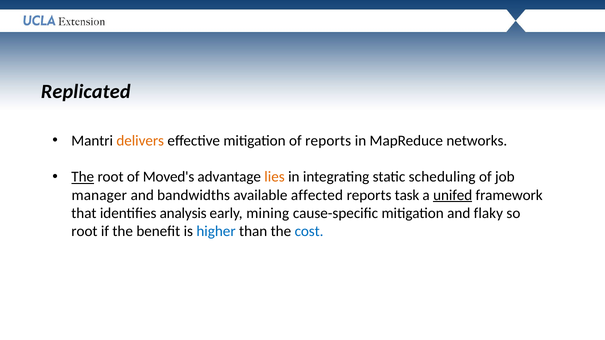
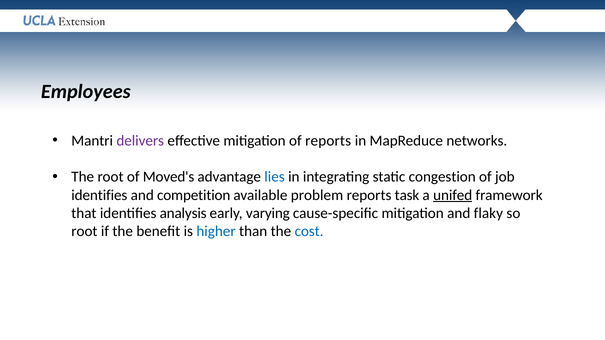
Replicated: Replicated -> Employees (86, 92)
delivers colour: orange -> purple (140, 141)
The underline: present -> none (83, 177)
lies colour: orange -> blue (275, 177)
scheduling: scheduling -> congestion (442, 177)
manager: manager -> identifies (99, 195)
bandwidths: bandwidths -> competition (194, 195)
affected: affected -> problem (317, 195)
mining: mining -> varying (268, 213)
